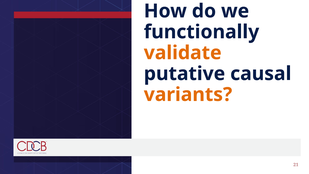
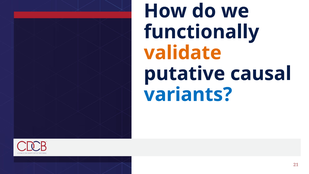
variants colour: orange -> blue (188, 94)
